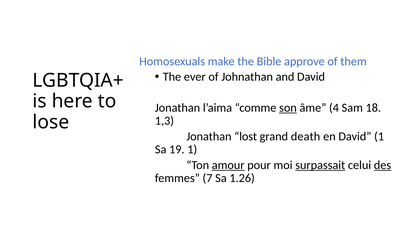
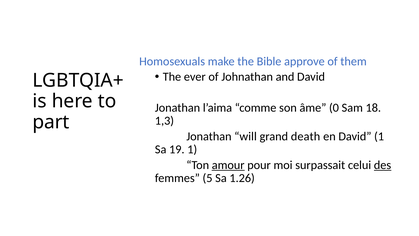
son underline: present -> none (288, 108)
4: 4 -> 0 (334, 108)
lose: lose -> part (51, 122)
lost: lost -> will (246, 136)
surpassait underline: present -> none (320, 165)
7: 7 -> 5 (208, 178)
